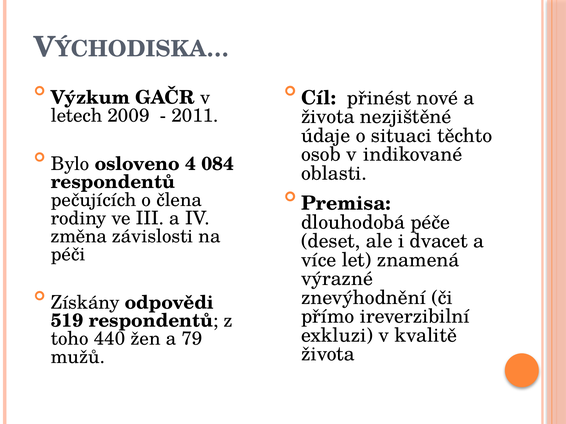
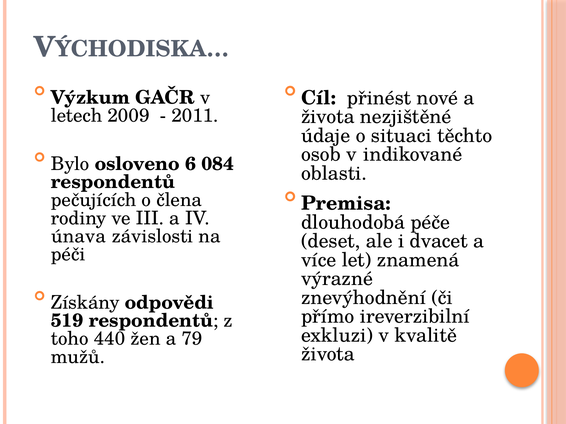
4: 4 -> 6 (191, 164)
změna: změna -> únava (79, 237)
